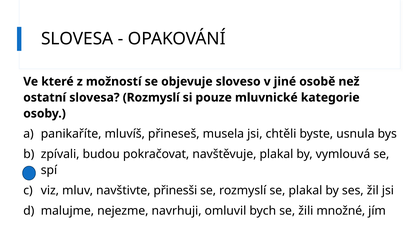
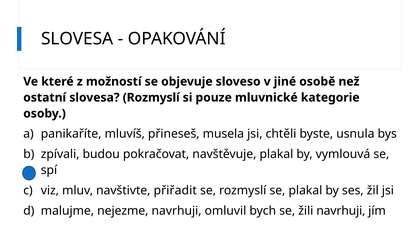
přinesši: přinesši -> přiřadit (175, 190)
žili množné: množné -> navrhuji (341, 211)
